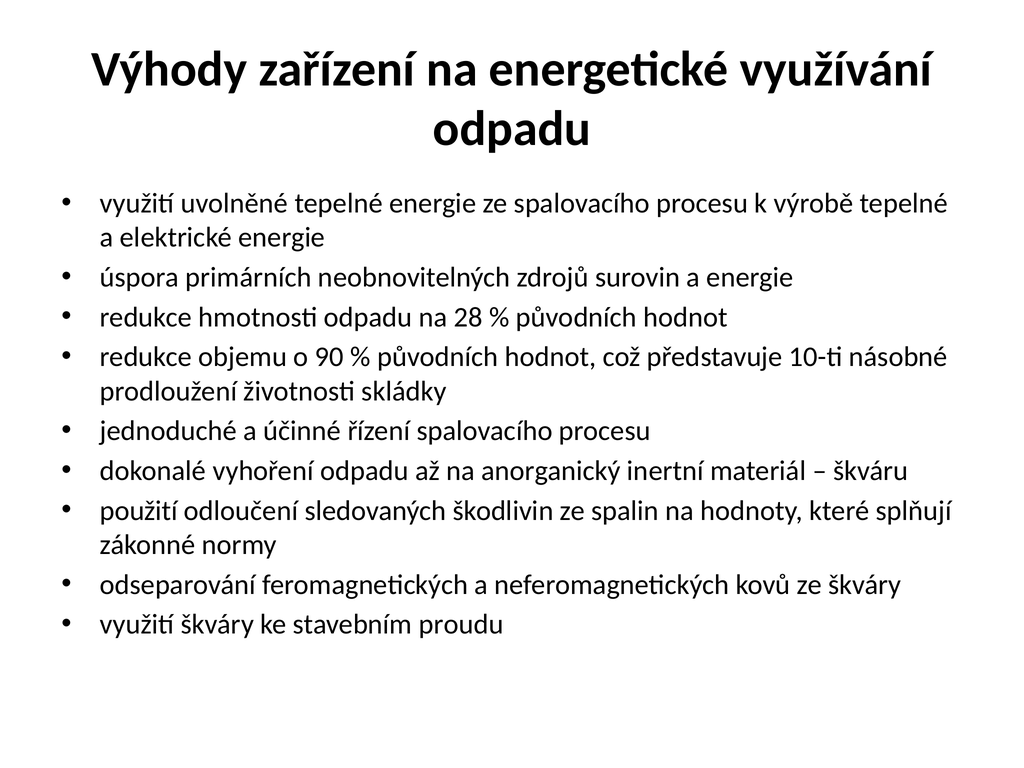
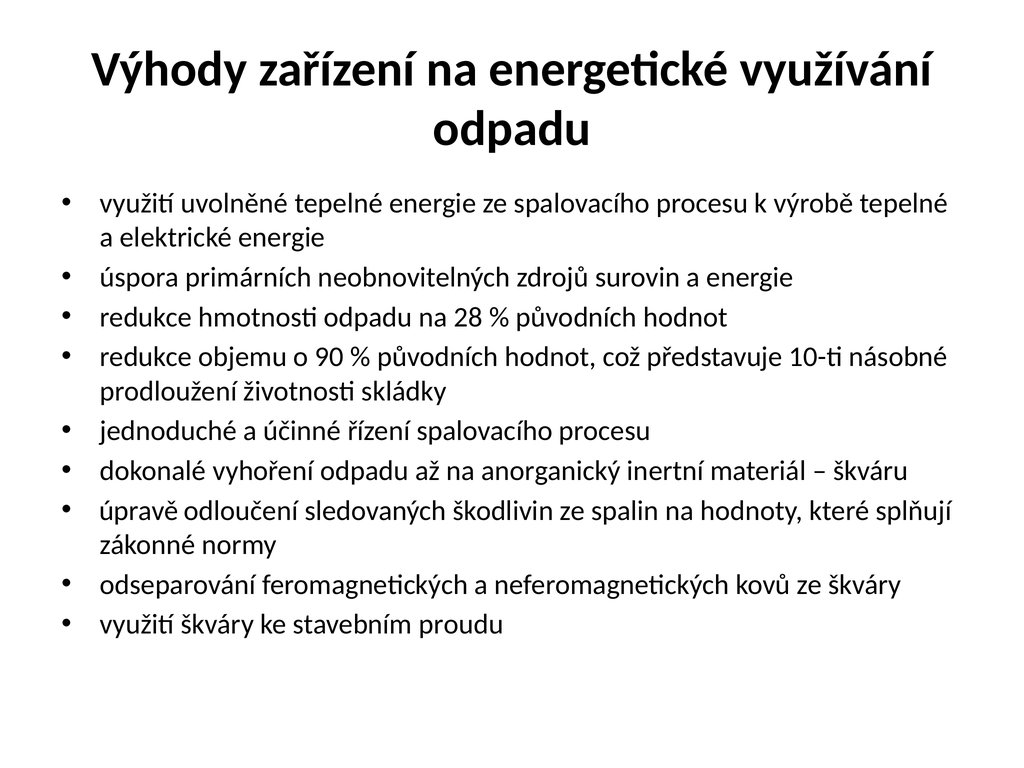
použití: použití -> úpravě (139, 511)
